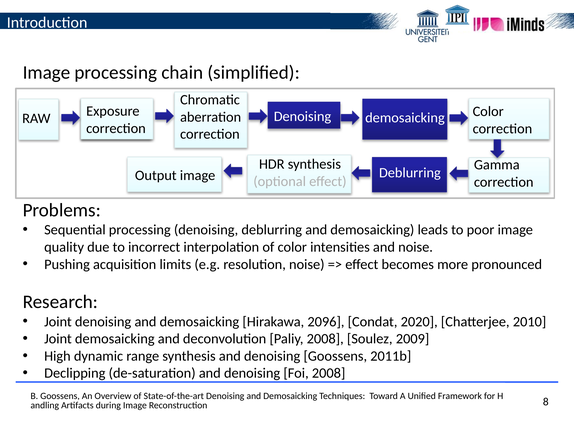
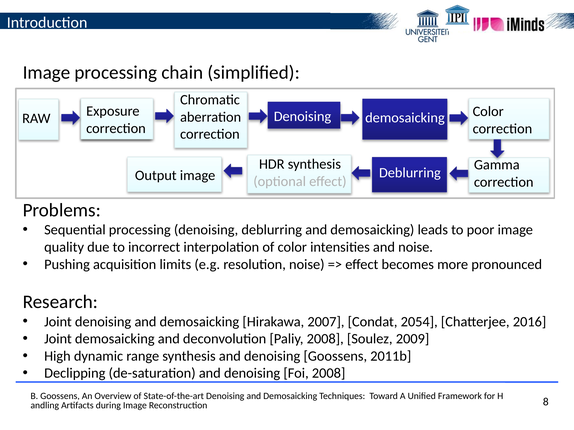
2096: 2096 -> 2007 (326, 322)
2020: 2020 -> 2054 (419, 322)
2010: 2010 -> 2016 (530, 322)
